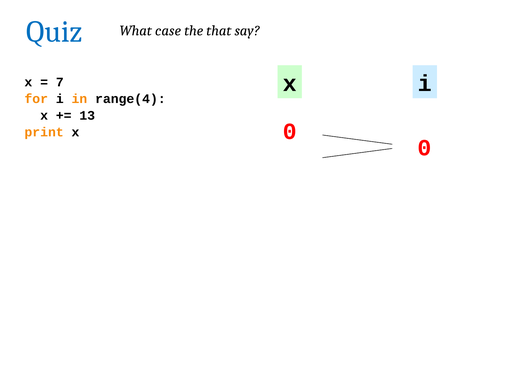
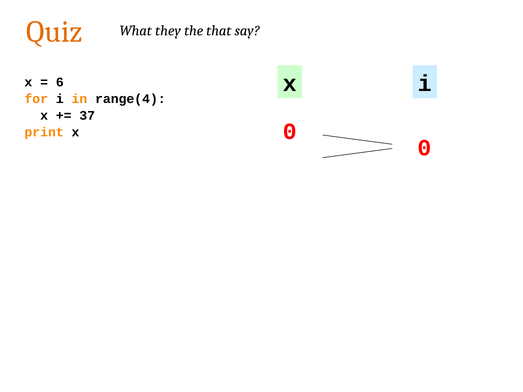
Quiz colour: blue -> orange (54, 32)
case: case -> they (168, 31)
7: 7 -> 6 (60, 82)
13: 13 -> 37 (87, 116)
